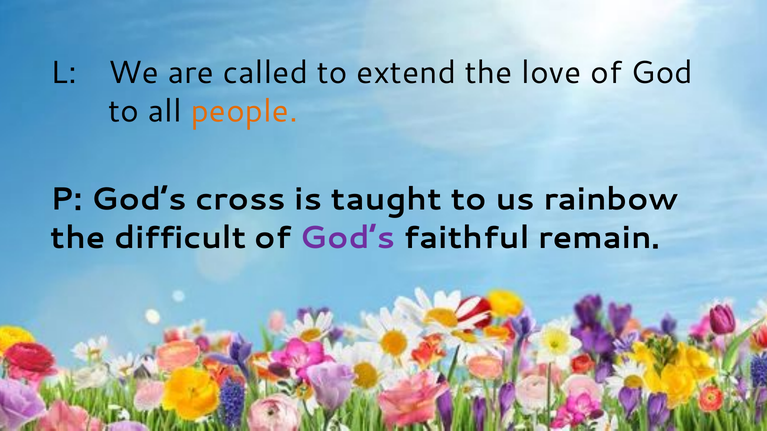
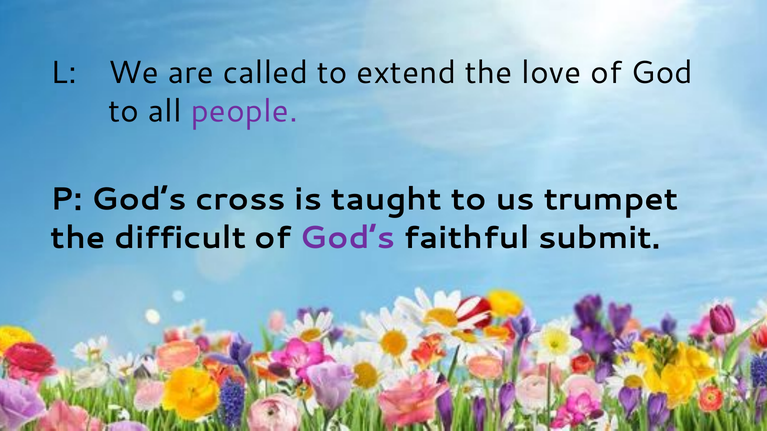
people colour: orange -> purple (244, 111)
rainbow: rainbow -> trumpet (611, 200)
remain: remain -> submit (599, 238)
